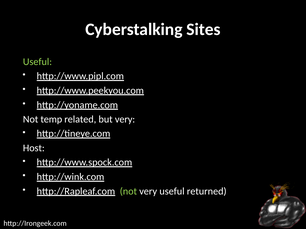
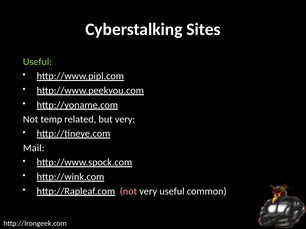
Host: Host -> Mail (34, 148)
not colour: light green -> pink (128, 192)
returned: returned -> common (207, 192)
